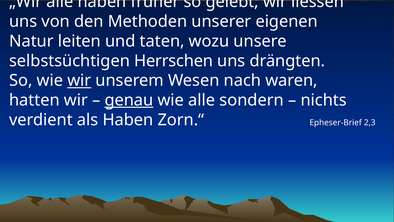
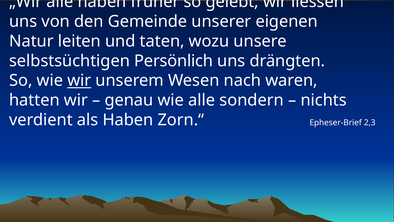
Methoden: Methoden -> Gemeinde (148, 21)
Herrschen: Herrschen -> Persönlich (174, 61)
genau underline: present -> none (129, 100)
